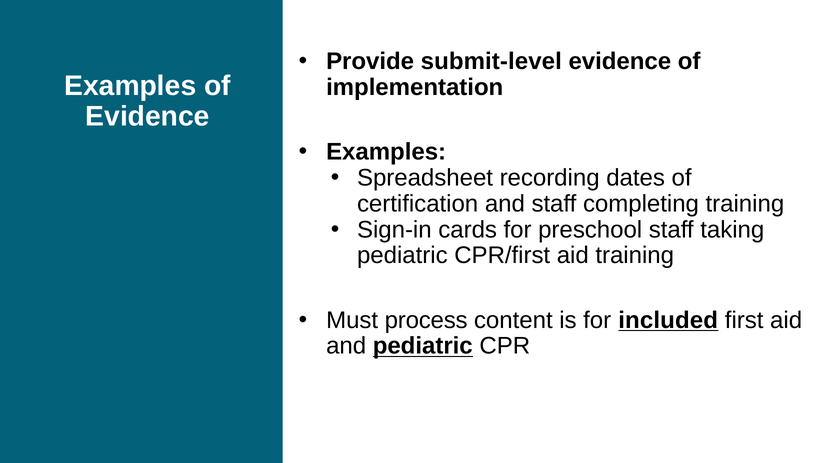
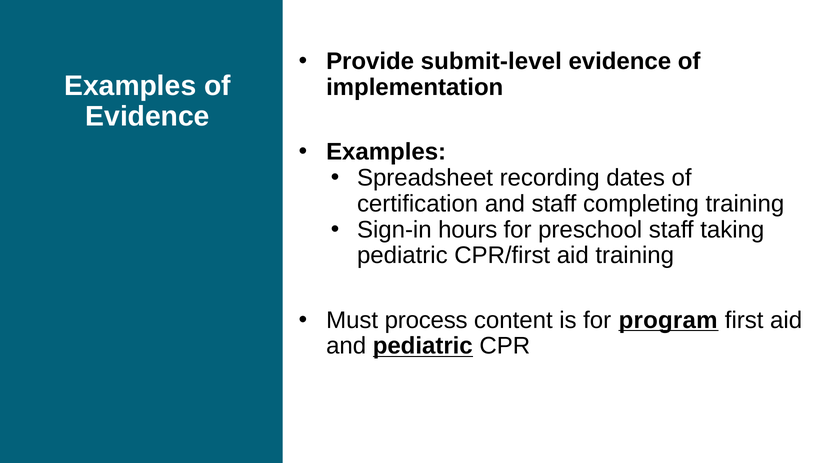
cards: cards -> hours (468, 230)
included: included -> program (668, 320)
